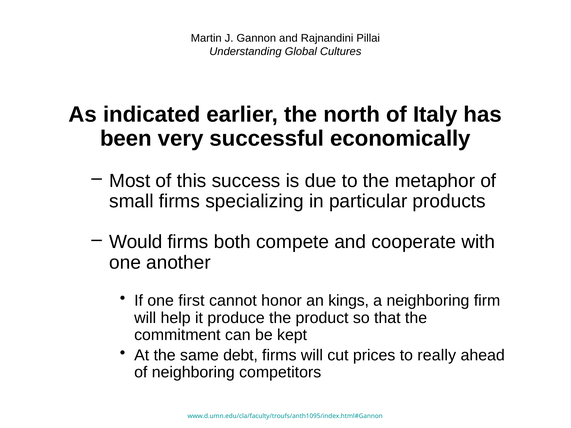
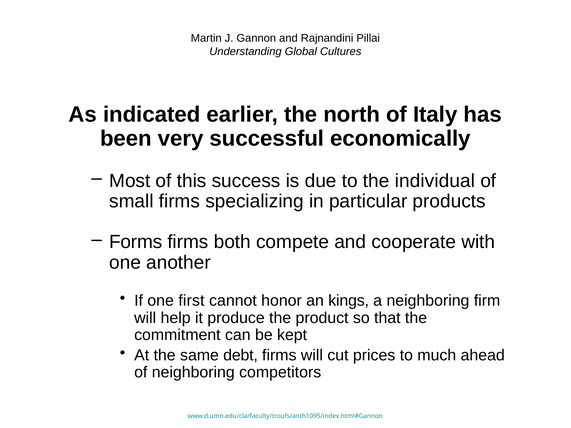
metaphor: metaphor -> individual (435, 181)
Would: Would -> Forms (136, 242)
really: really -> much (437, 355)
